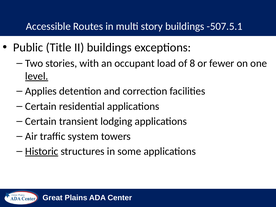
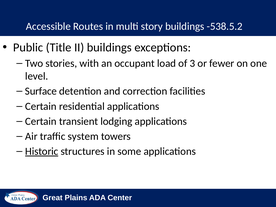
-507.5.1: -507.5.1 -> -538.5.2 (225, 26)
8: 8 -> 3 (192, 63)
level underline: present -> none (37, 76)
Applies: Applies -> Surface (41, 91)
